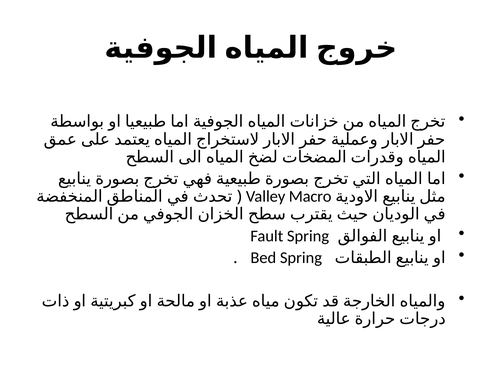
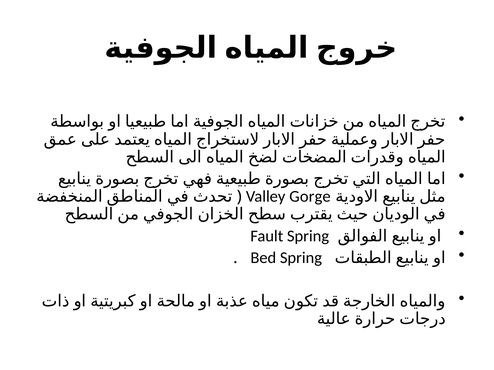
Macro: Macro -> Gorge (310, 197)
